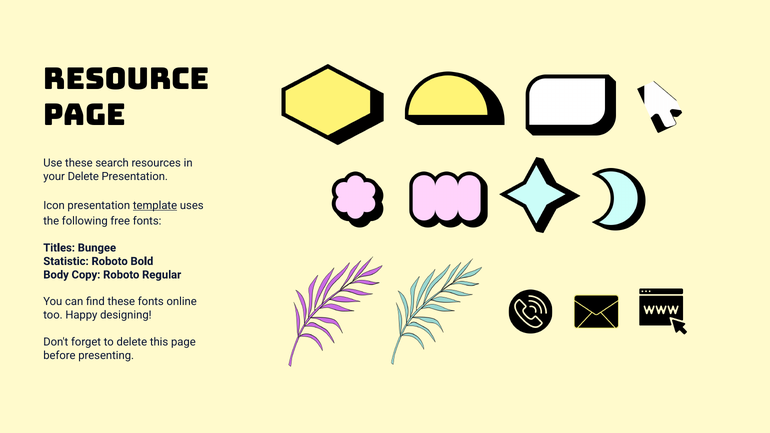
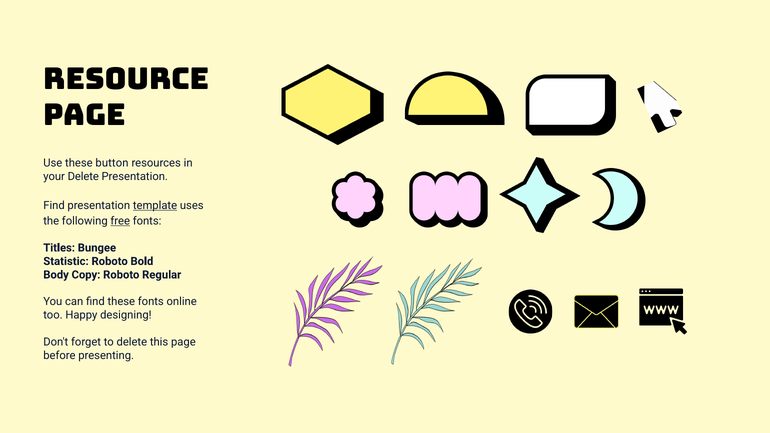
search: search -> button (112, 163)
Icon: Icon -> Find (54, 205)
free underline: none -> present (120, 221)
